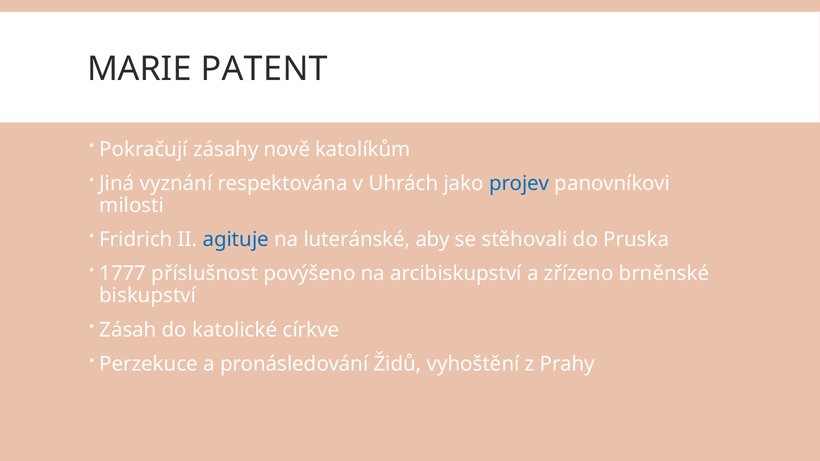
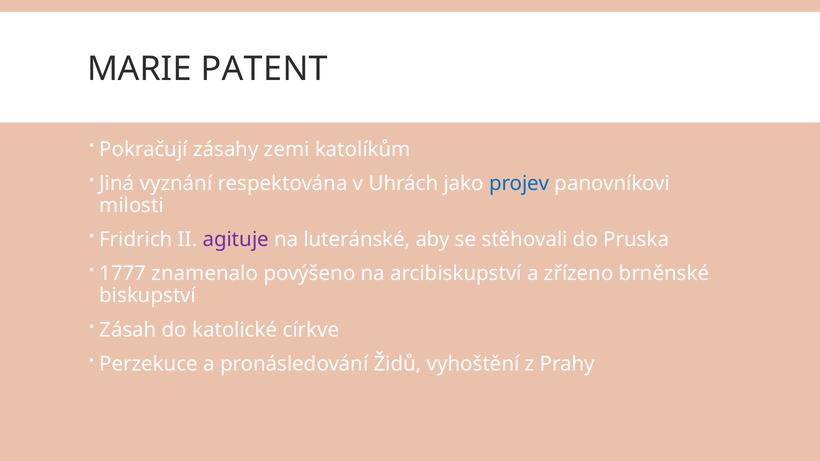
nově: nově -> zemi (287, 149)
agituje colour: blue -> purple (236, 240)
příslušnost: příslušnost -> znamenalo (205, 274)
